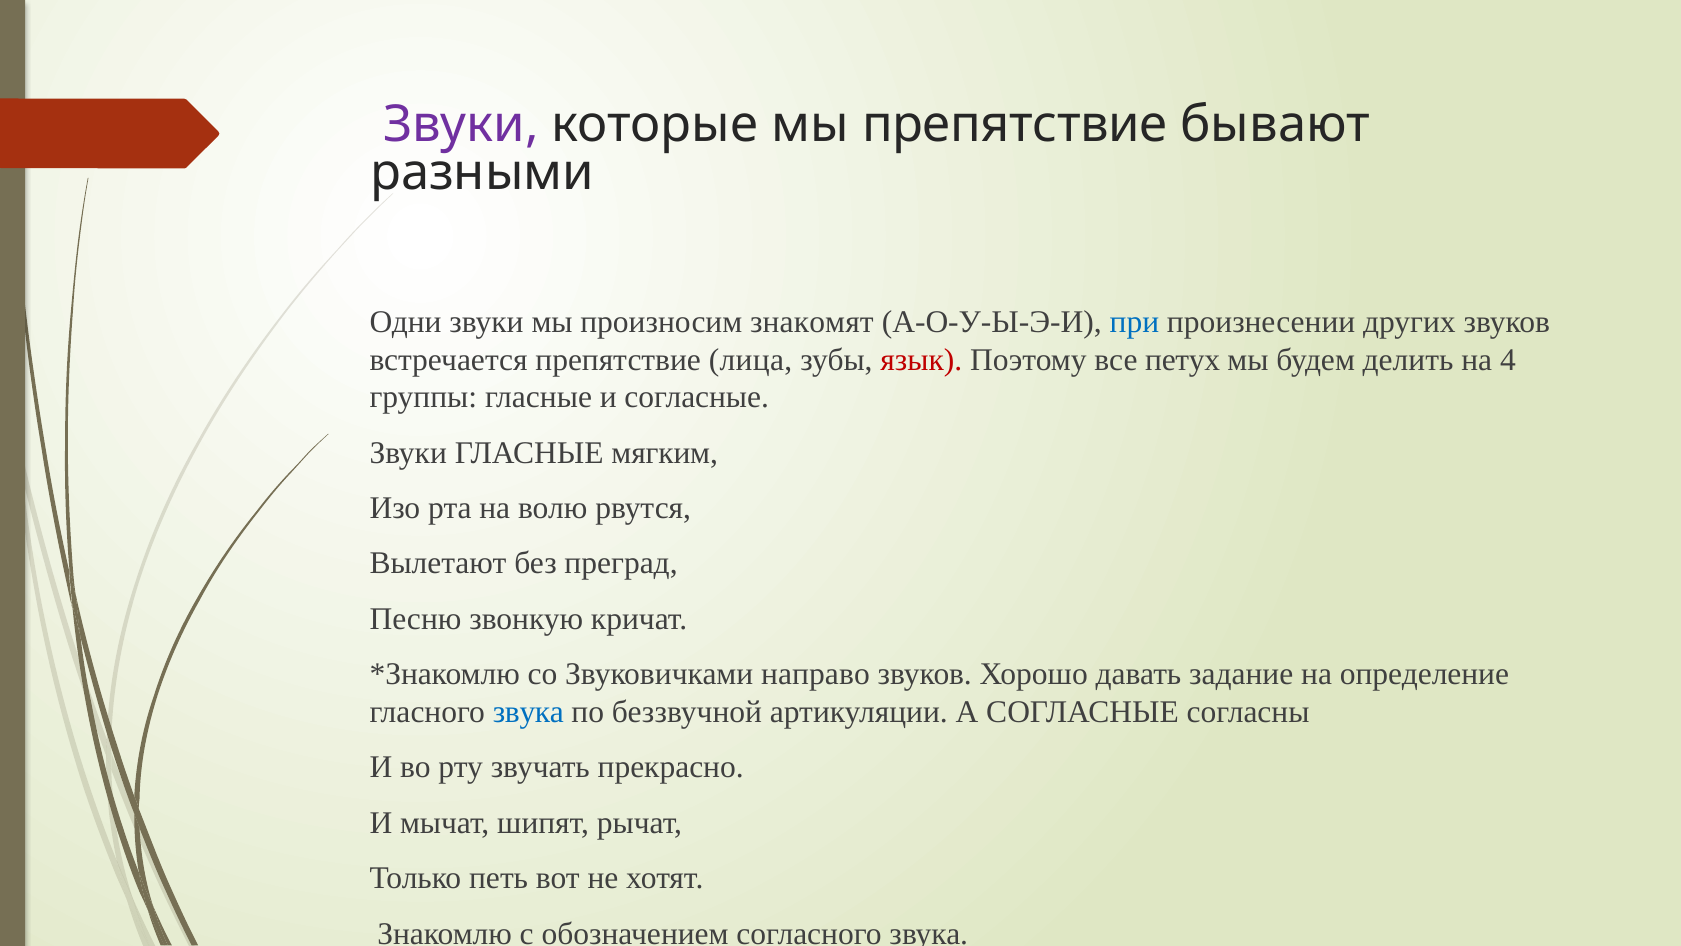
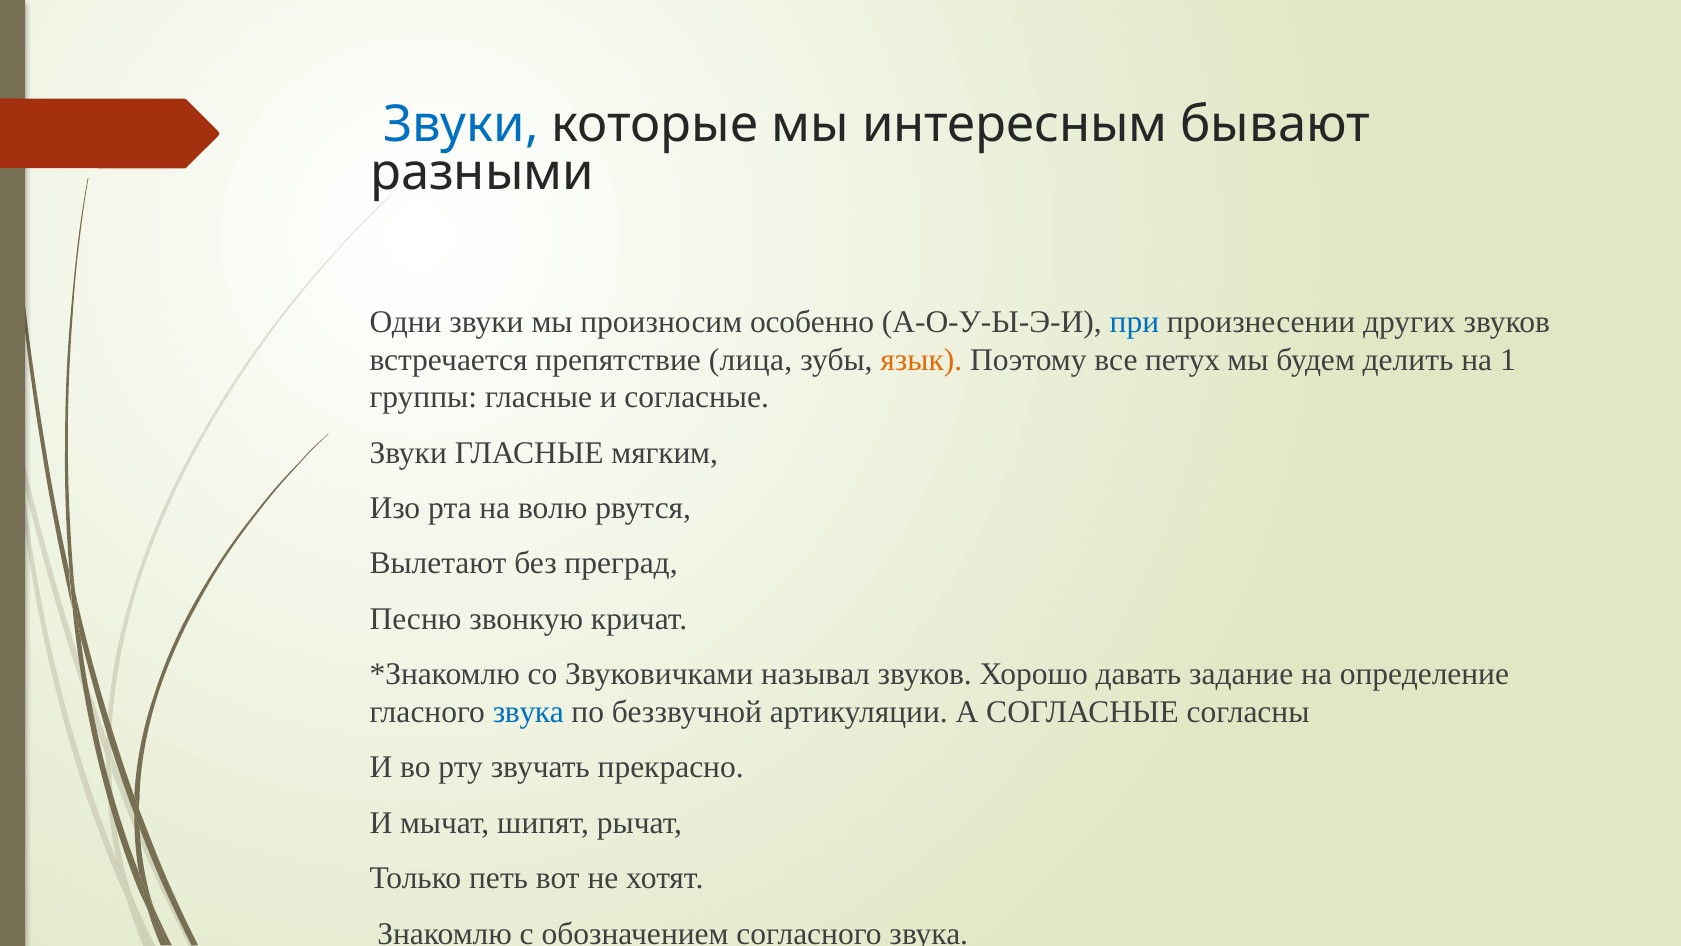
Звуки colour: purple -> blue (461, 124)
мы препятствие: препятствие -> интересным (1015, 124)
знакомят: знакомят -> особенно (812, 322)
язык colour: red -> orange (921, 359)
4: 4 -> 1 (1508, 359)
направо: направо -> называл (816, 674)
